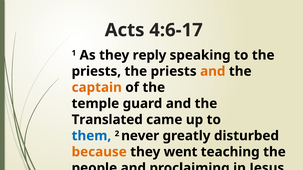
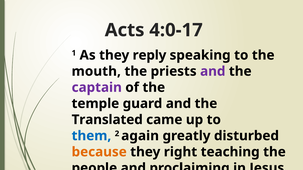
4:6-17: 4:6-17 -> 4:0-17 (176, 30)
priests: priests -> mouth (96, 71)
and colour: orange -> purple (213, 71)
captain colour: orange -> purple (97, 88)
never: never -> again (140, 136)
went: went -> right (180, 152)
